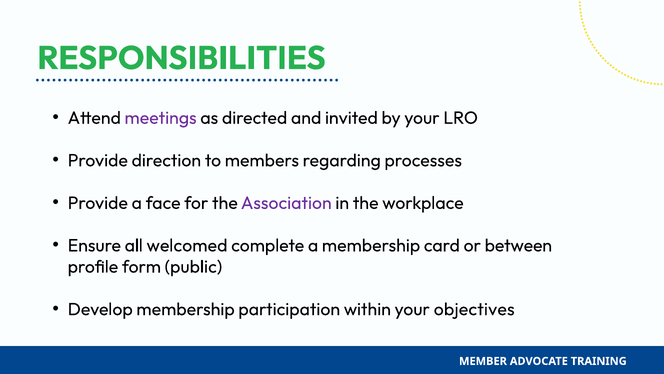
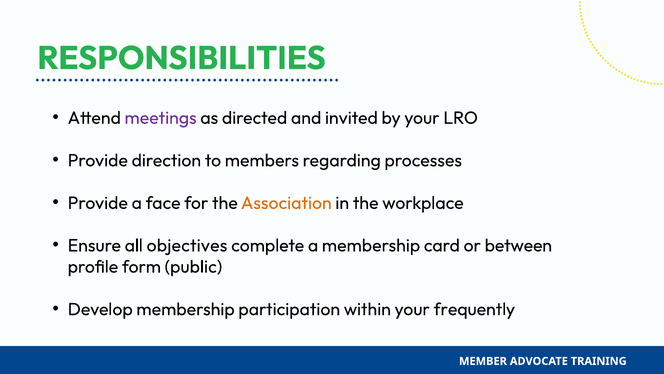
Association colour: purple -> orange (286, 203)
welcomed: welcomed -> objectives (187, 245)
objectives: objectives -> frequently (474, 309)
